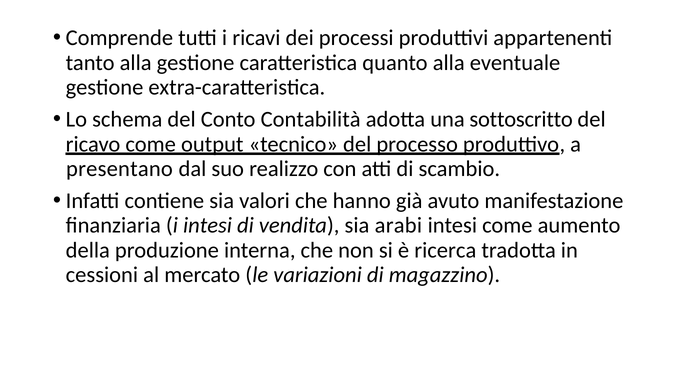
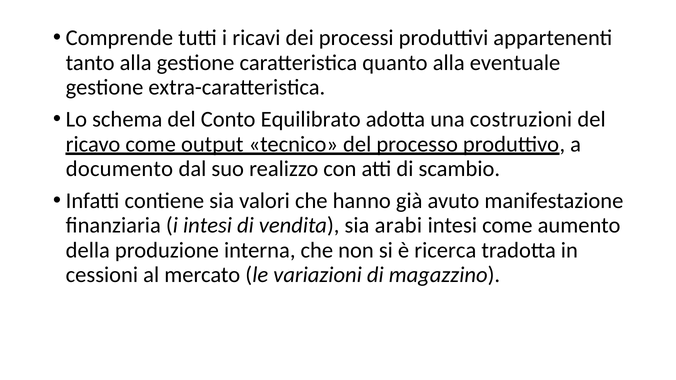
Contabilità: Contabilità -> Equilibrato (311, 119)
sottoscritto: sottoscritto -> costruzioni (521, 119)
presentano: presentano -> documento (119, 169)
